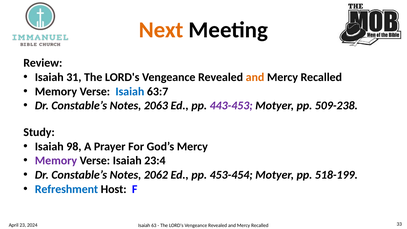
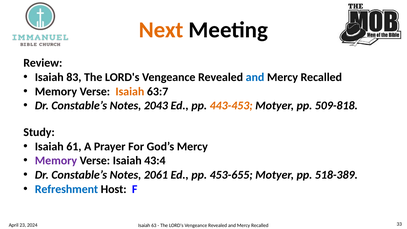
31: 31 -> 83 (74, 77)
and colour: orange -> blue (255, 77)
Isaiah colour: blue -> orange (130, 91)
2063: 2063 -> 2043 (156, 106)
443-453 colour: purple -> orange (231, 106)
509-238: 509-238 -> 509-818 (336, 106)
98: 98 -> 61 (74, 146)
23:4: 23:4 -> 43:4 (155, 161)
2062: 2062 -> 2061 (156, 175)
453-454: 453-454 -> 453-655 (231, 175)
518-199: 518-199 -> 518-389 (336, 175)
